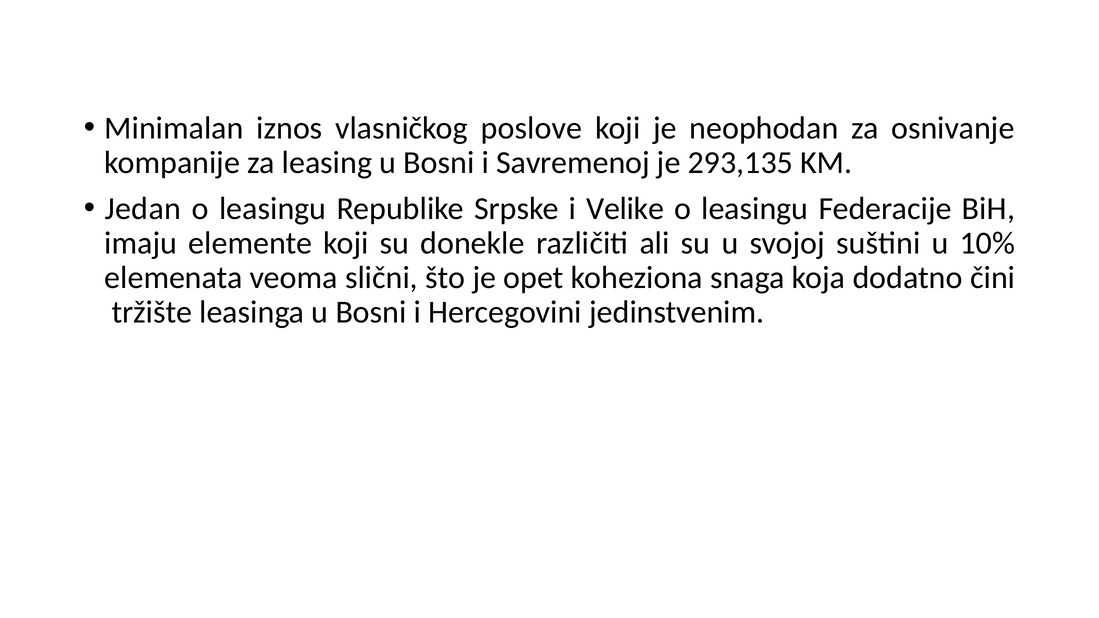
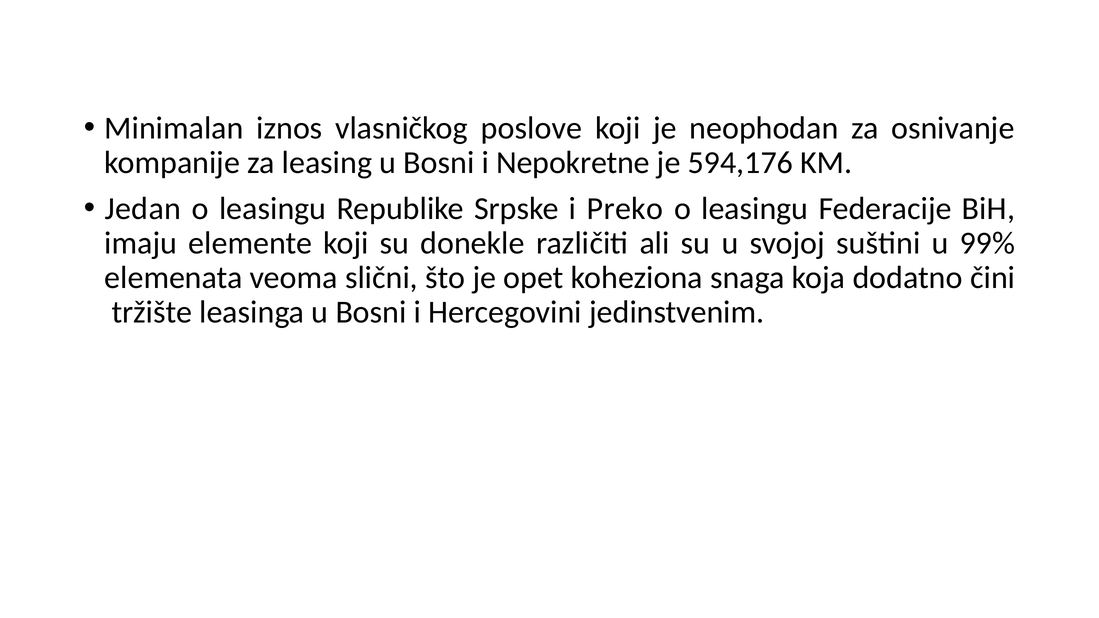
Savremenoj: Savremenoj -> Nepokretne (573, 163)
293,135: 293,135 -> 594,176 (740, 163)
Velike: Velike -> Preko (625, 209)
10%: 10% -> 99% (987, 243)
